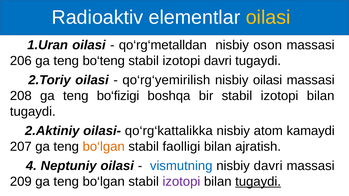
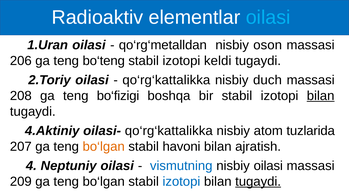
oilasi colour: yellow -> light blue (268, 17)
izotopi davri: davri -> keldi (218, 61)
qo‘rg‘yemirilish: qo‘rg‘yemirilish -> qo‘rg‘kattalikka (166, 80)
nisbiy oilasi: oilasi -> duch (267, 80)
bilan underline: none -> present (321, 96)
2.Aktiniy: 2.Aktiniy -> 4.Aktiniy (52, 131)
kamaydi: kamaydi -> tuzlarida (311, 131)
faolligi: faolligi -> havoni (181, 147)
nisbiy davri: davri -> oilasi (268, 166)
izotopi colour: purple -> blue (181, 182)
